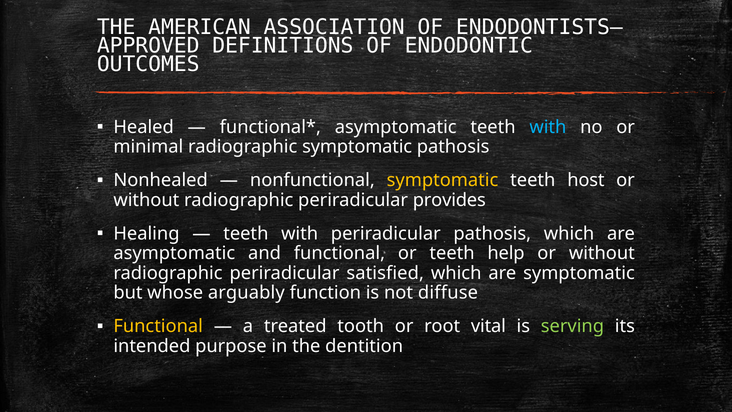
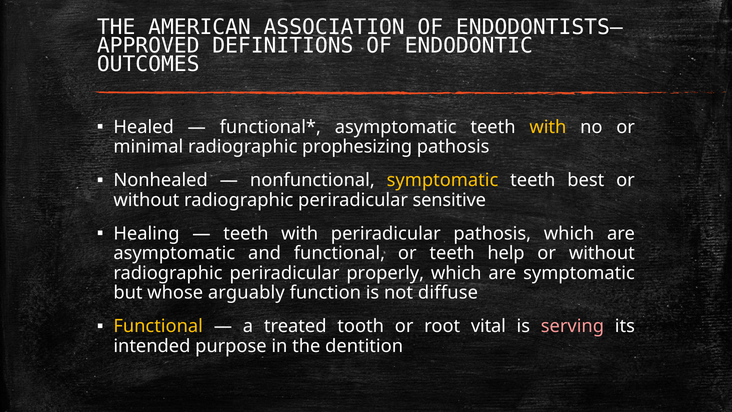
with colour: light blue -> yellow (548, 127)
radiographic symptomatic: symptomatic -> prophesizing (357, 147)
host: host -> best (586, 180)
provides: provides -> sensitive (449, 200)
satisfied: satisfied -> properly (385, 273)
serving colour: light green -> pink (572, 326)
